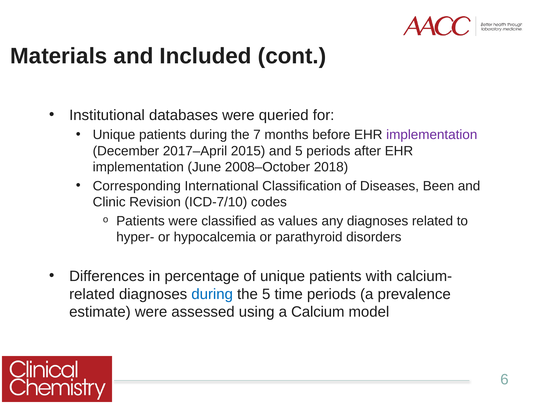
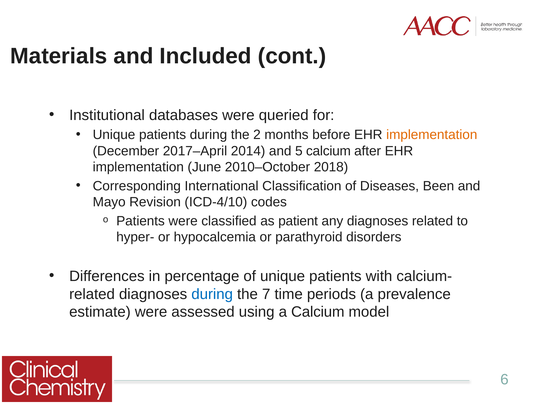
7: 7 -> 2 (257, 135)
implementation colour: purple -> orange (432, 135)
2015: 2015 -> 2014 (248, 151)
5 periods: periods -> calcium (328, 151)
2008–October: 2008–October -> 2010–October (267, 167)
Clinic: Clinic -> Mayo (109, 202)
ICD-7/10: ICD-7/10 -> ICD-4/10 (216, 202)
values: values -> patient (298, 221)
the 5: 5 -> 7 (266, 294)
